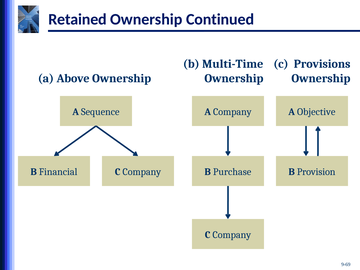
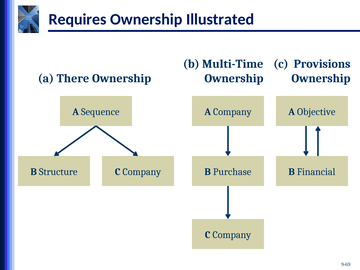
Retained: Retained -> Requires (78, 19)
Continued: Continued -> Illustrated (220, 19)
Above: Above -> There (73, 78)
Financial: Financial -> Structure (58, 172)
Provision: Provision -> Financial (316, 172)
